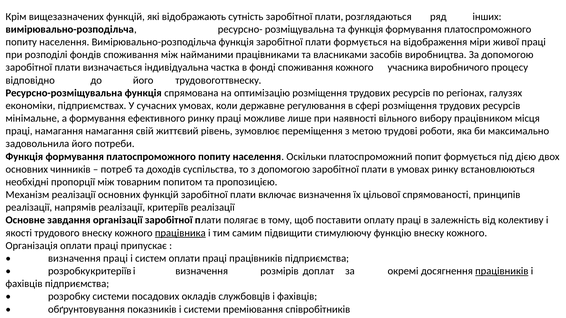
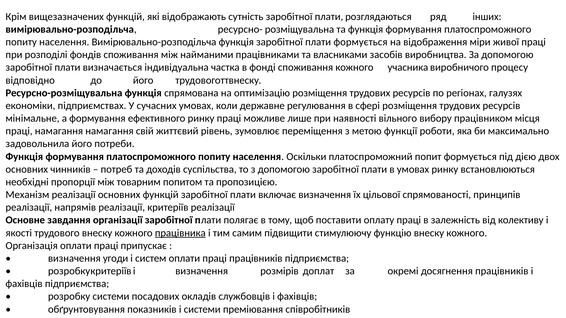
трудові: трудові -> функції (401, 131)
визначення праці: праці -> угоди (116, 259)
працівників underline: present -> none (502, 271)
